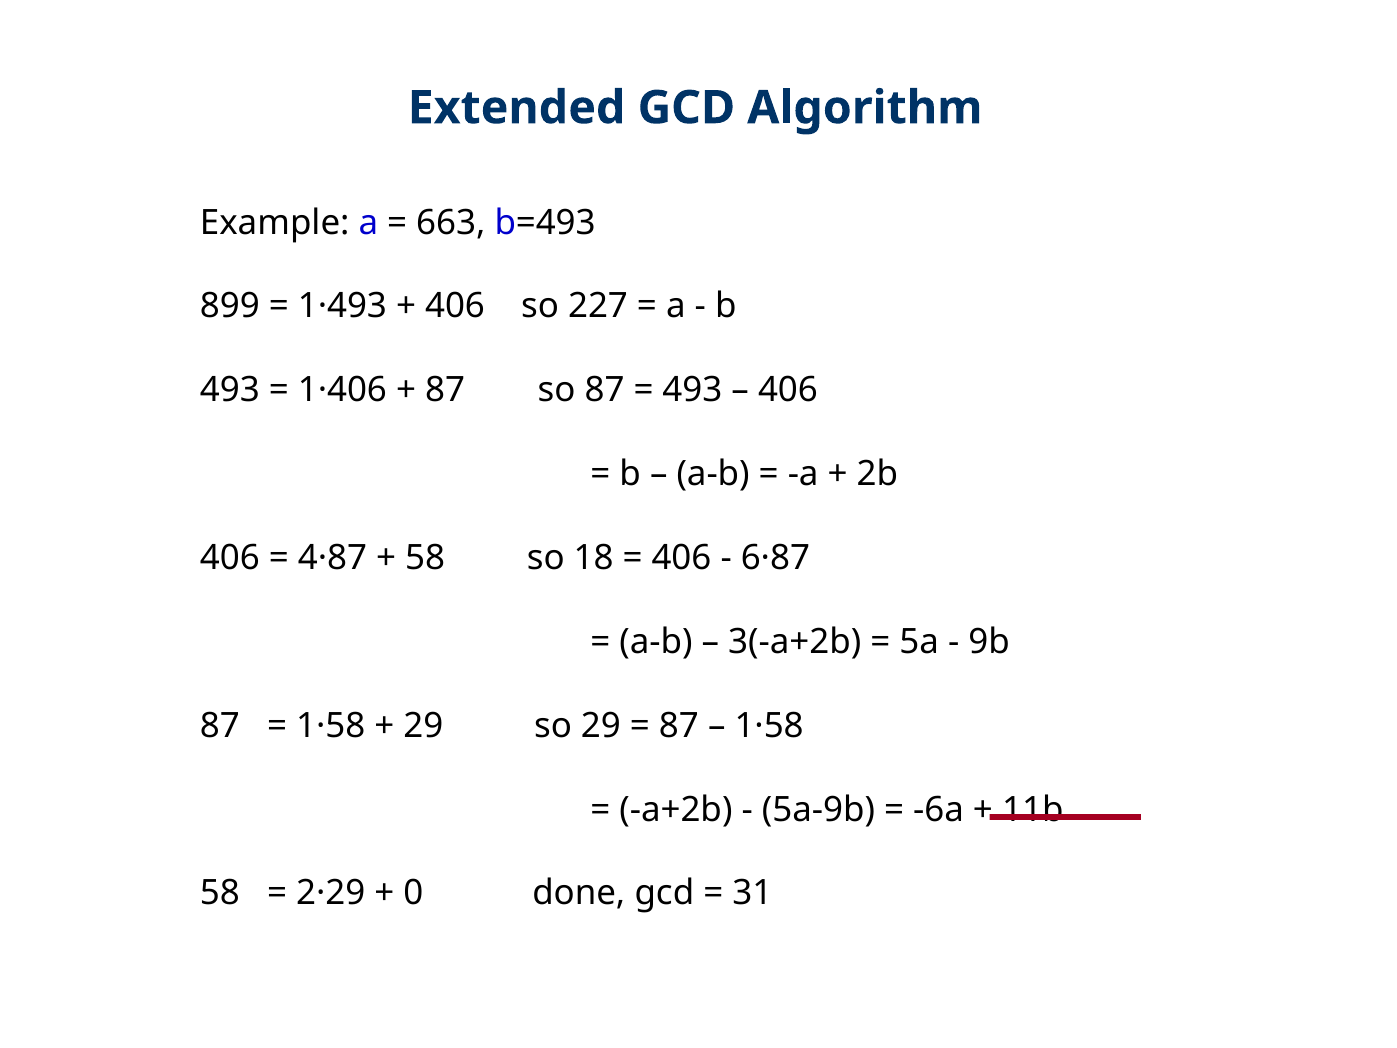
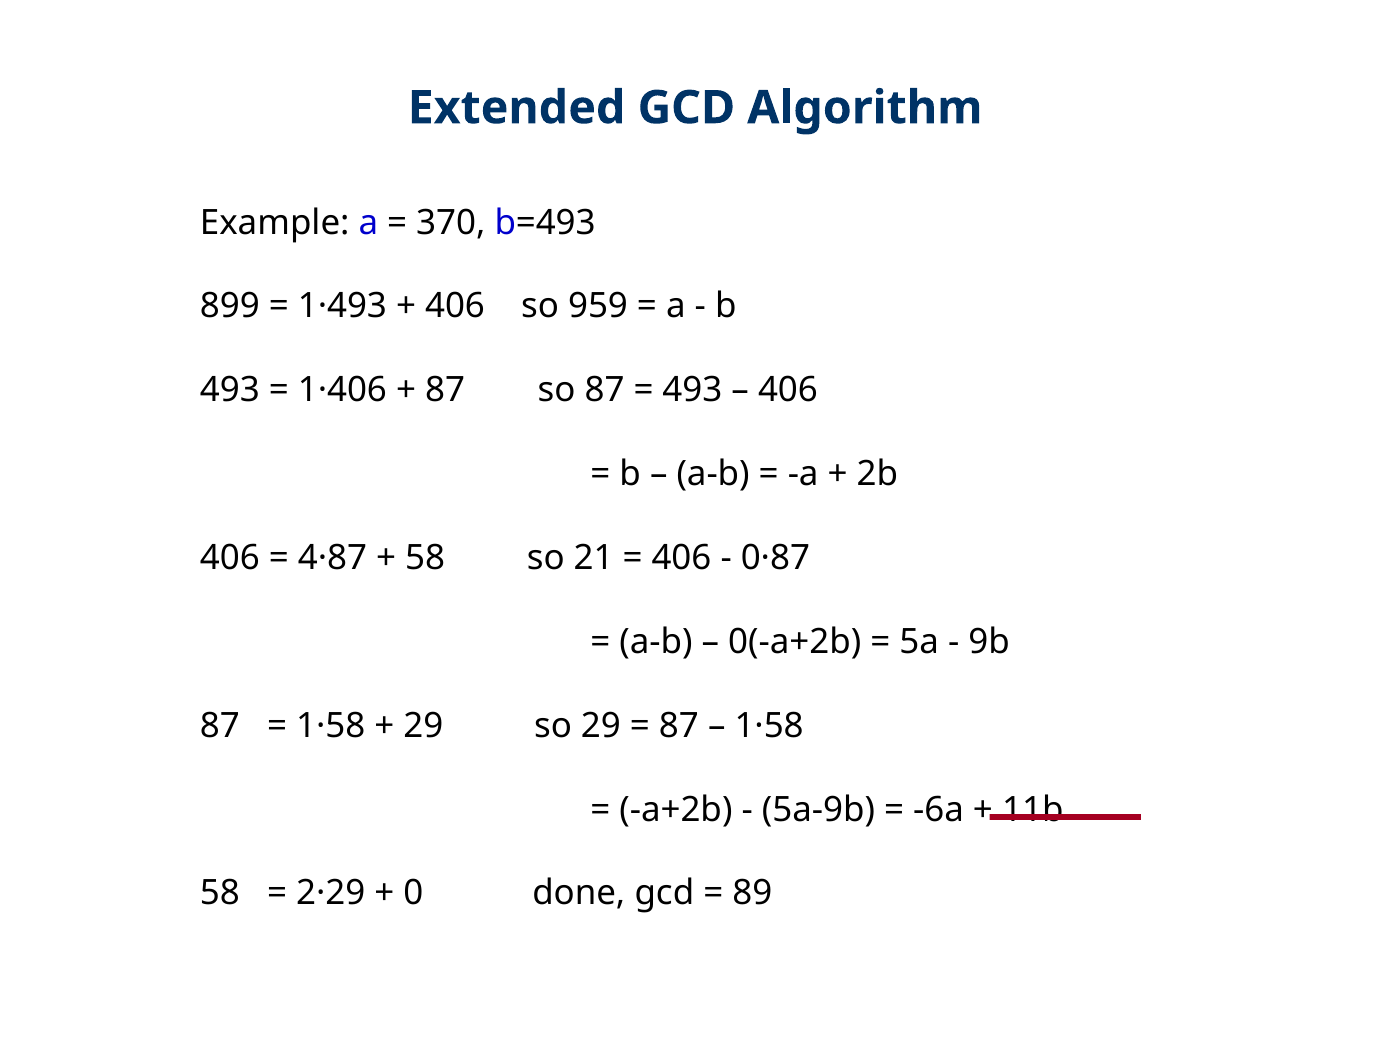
663: 663 -> 370 (451, 223)
227: 227 -> 959 (598, 306)
18: 18 -> 21 (594, 558)
6·87: 6·87 -> 0·87 (775, 558)
3(-a+2b: 3(-a+2b -> 0(-a+2b (795, 642)
31: 31 -> 89 (752, 893)
